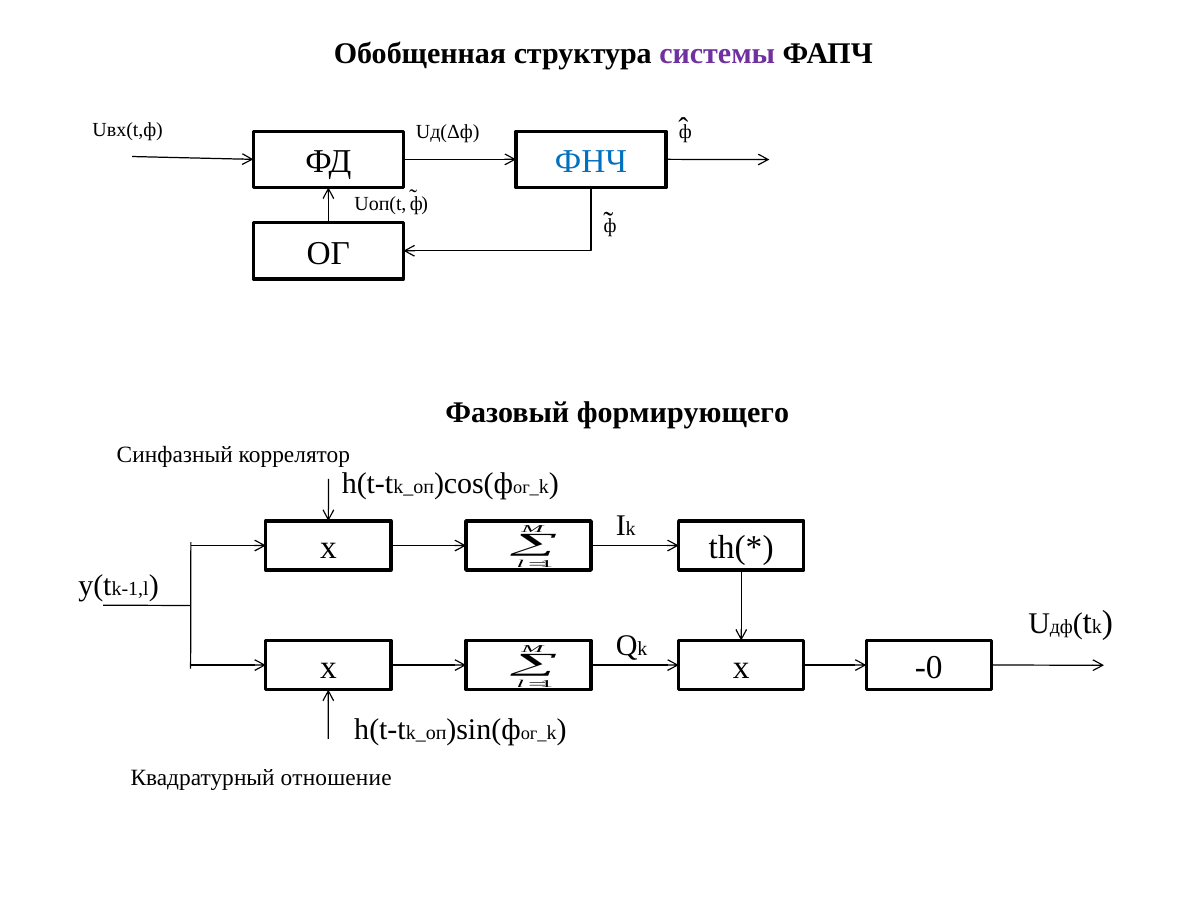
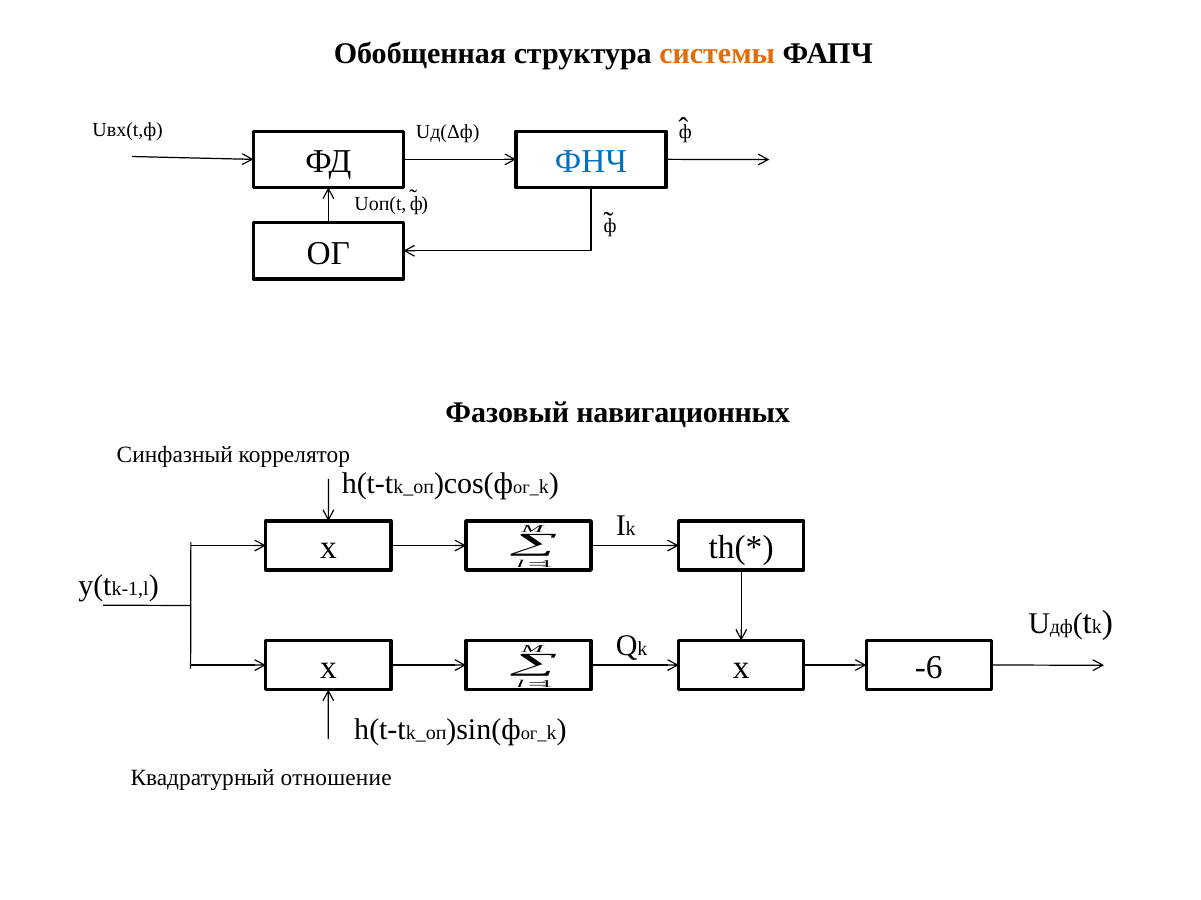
системы colour: purple -> orange (717, 54)
формирующего: формирующего -> навигационных (683, 412)
-0: -0 -> -6 (929, 668)
